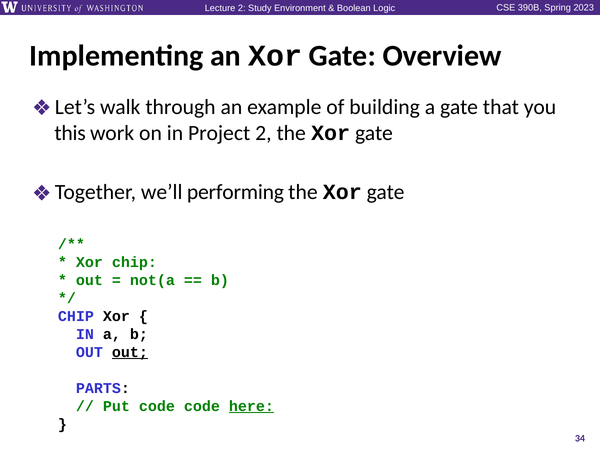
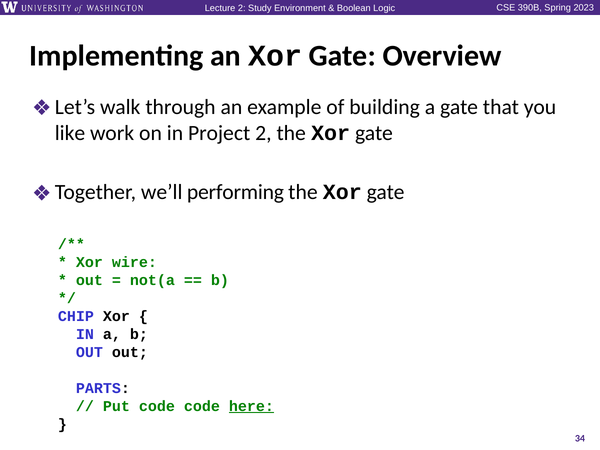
this: this -> like (70, 133)
Xor chip: chip -> wire (134, 262)
out underline: present -> none (130, 352)
